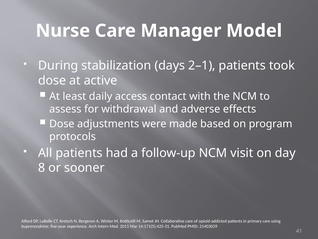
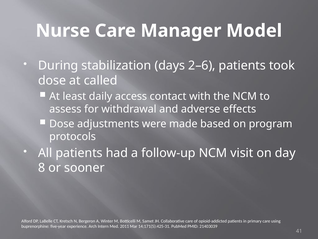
2–1: 2–1 -> 2–6 (202, 65)
active: active -> called (101, 80)
